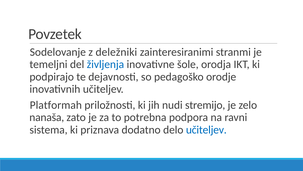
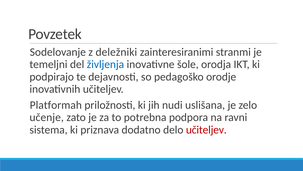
stremijo: stremijo -> uslišana (205, 105)
nanaša: nanaša -> učenje (47, 117)
učiteljev colour: blue -> red (206, 129)
